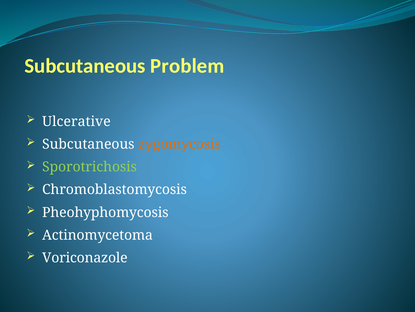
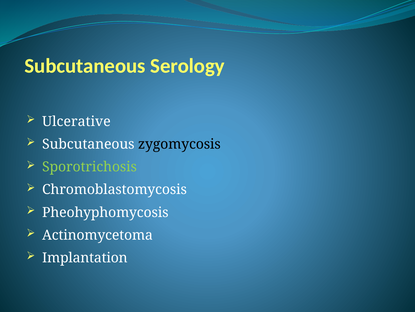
Problem: Problem -> Serology (187, 66)
zygomycosis colour: orange -> black (179, 144)
Voriconazole: Voriconazole -> Implantation (85, 257)
